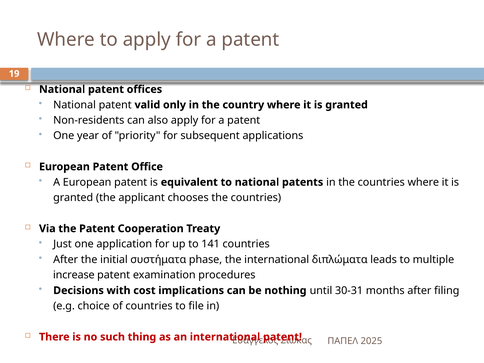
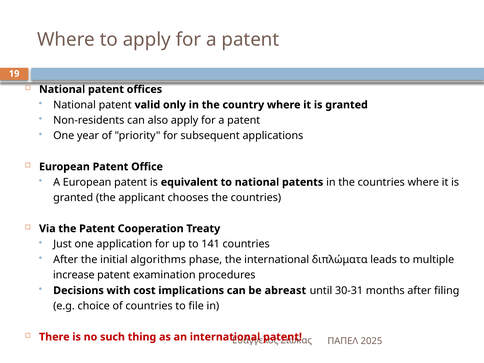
συστήματα: συστήματα -> algorithms (158, 260)
nothing: nothing -> abreast (285, 291)
